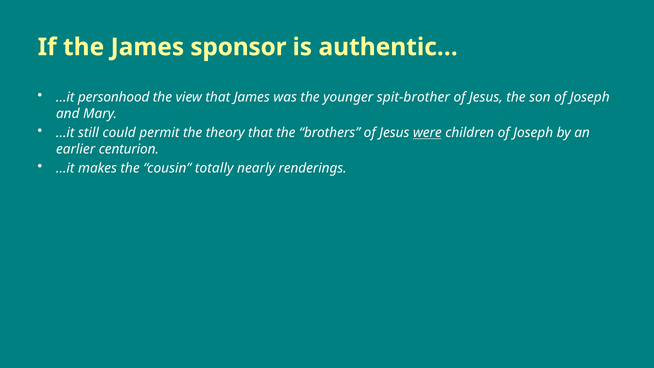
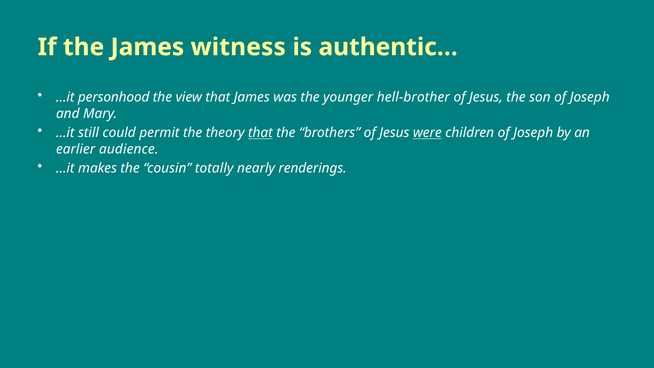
sponsor: sponsor -> witness (238, 47)
spit-brother: spit-brother -> hell-brother (413, 97)
that underline: none -> present (260, 133)
centurion: centurion -> audience (129, 149)
